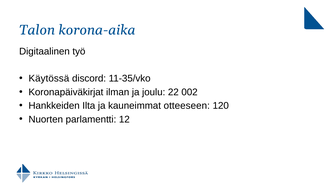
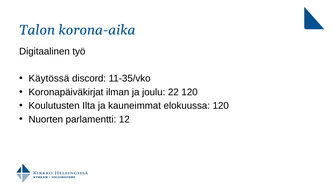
22 002: 002 -> 120 (190, 92)
Hankkeiden: Hankkeiden -> Koulutusten (54, 106)
otteeseen: otteeseen -> elokuussa (187, 106)
